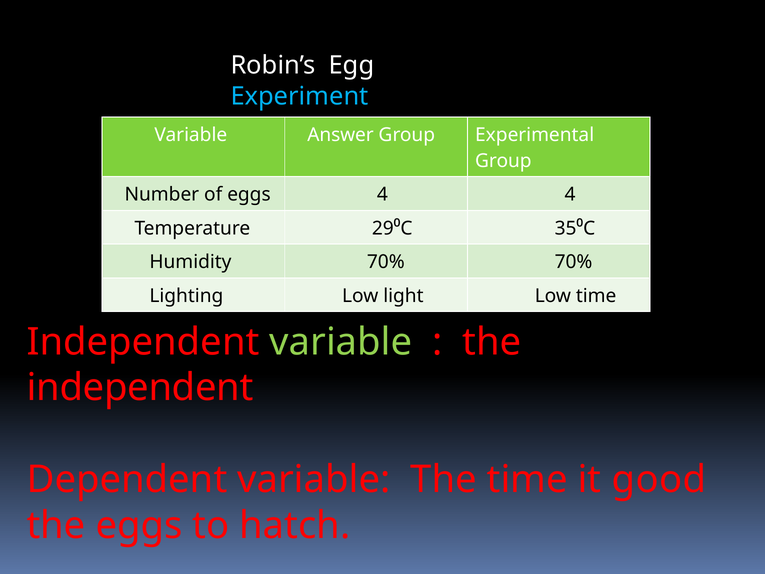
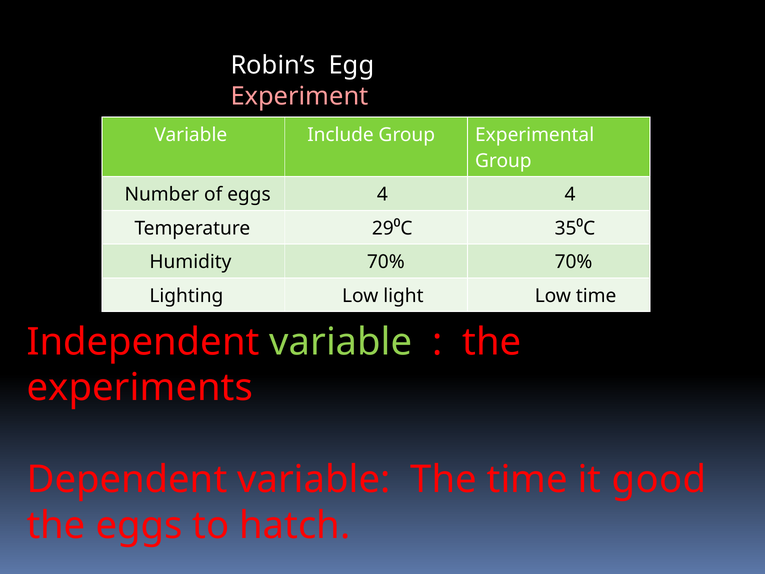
Experiment colour: light blue -> pink (300, 96)
Answer: Answer -> Include (340, 135)
independent: independent -> experiments (140, 388)
